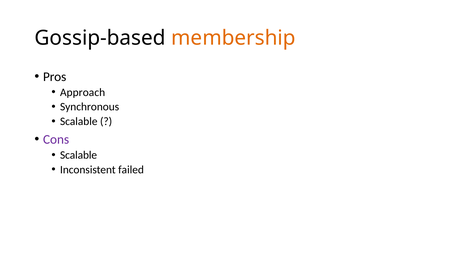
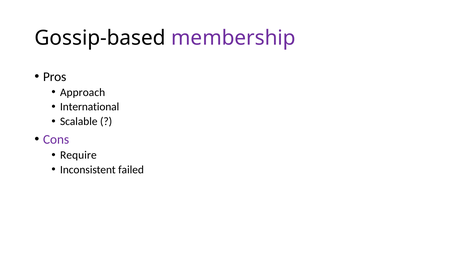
membership colour: orange -> purple (233, 38)
Synchronous: Synchronous -> International (90, 107)
Scalable: Scalable -> Require (78, 155)
